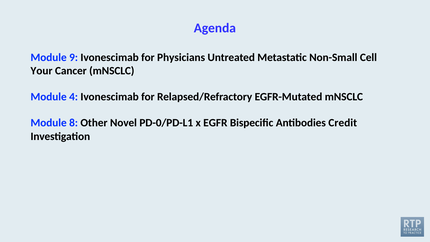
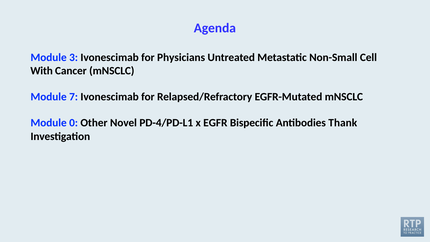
9: 9 -> 3 (74, 57)
Your: Your -> With (42, 71)
4: 4 -> 7 (74, 97)
8: 8 -> 0 (74, 123)
PD-0/PD-L1: PD-0/PD-L1 -> PD-4/PD-L1 (166, 123)
Credit: Credit -> Thank (343, 123)
